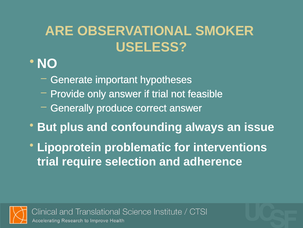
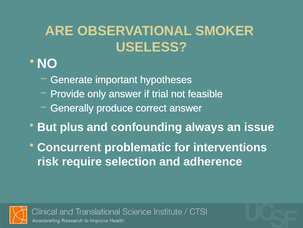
Lipoprotein: Lipoprotein -> Concurrent (69, 147)
trial: trial -> risk (48, 161)
